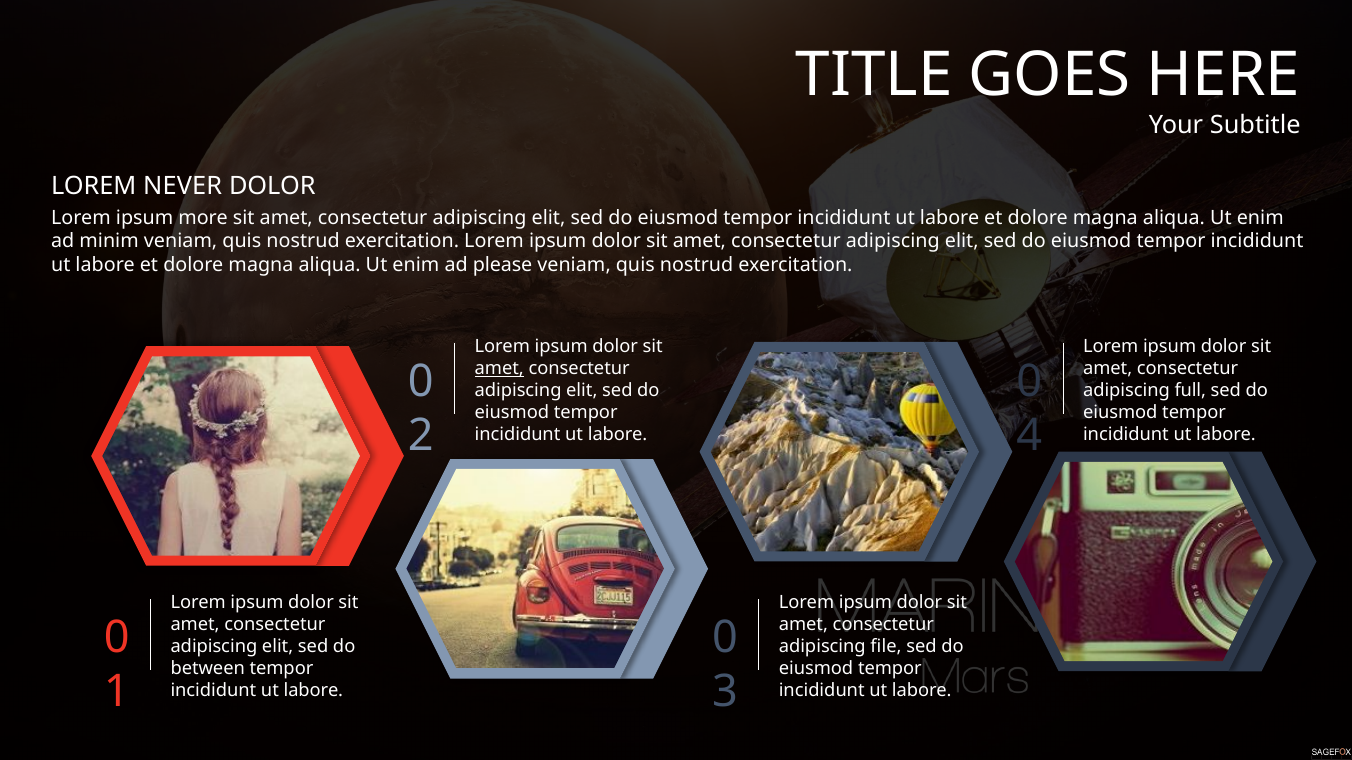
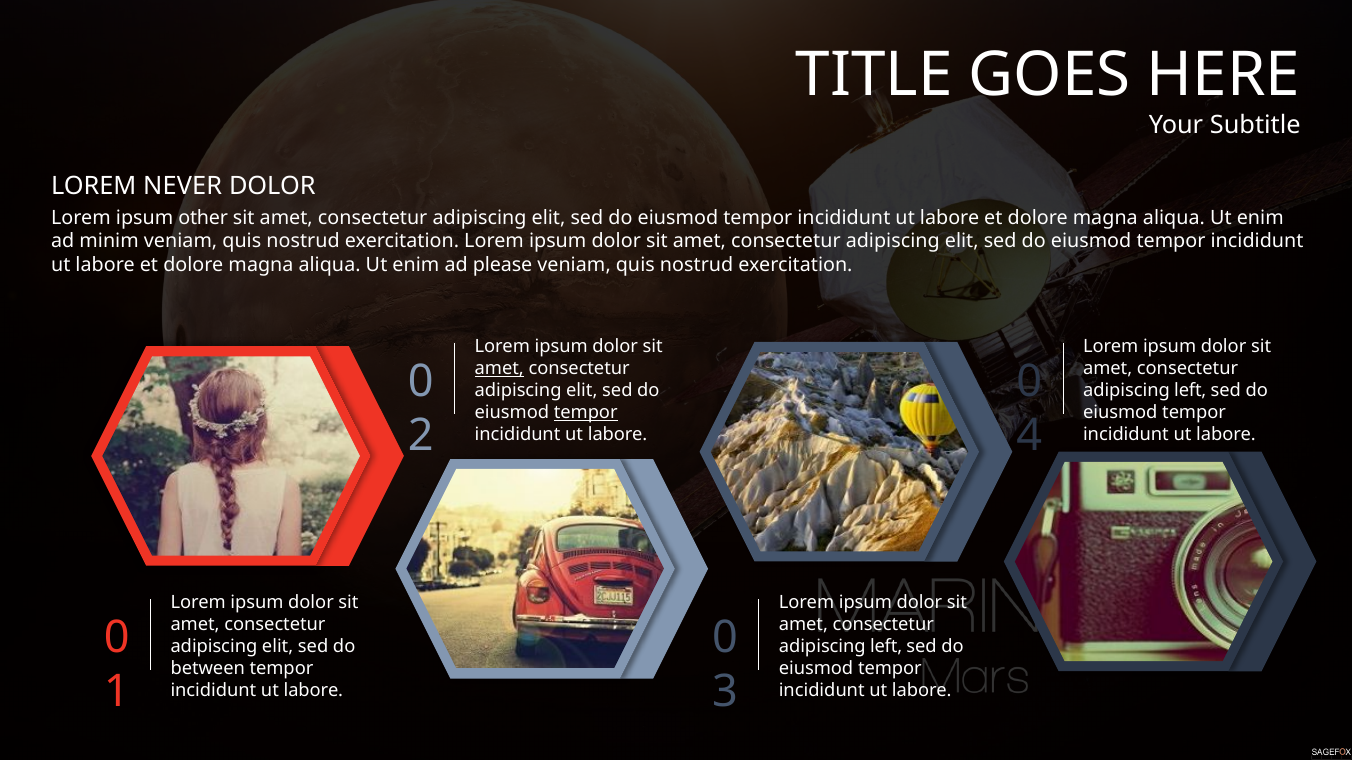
more: more -> other (203, 218)
full: full -> left (1190, 391)
tempor underline: none -> present (586, 413)
file: file -> left (886, 647)
